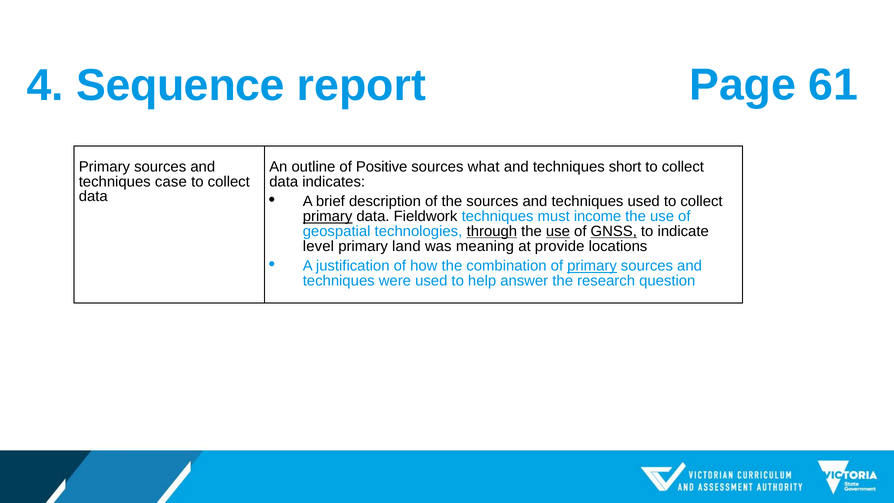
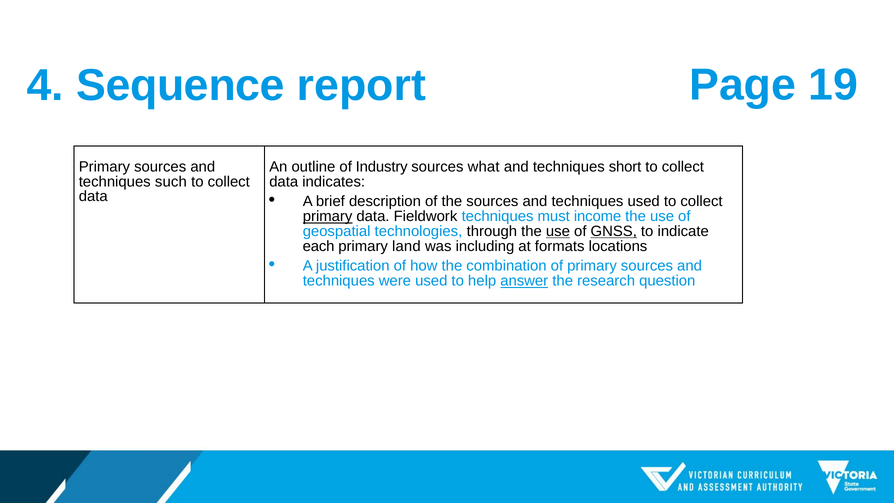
61: 61 -> 19 (833, 85)
Positive: Positive -> Industry (382, 167)
case: case -> such (171, 182)
through underline: present -> none (492, 231)
level: level -> each (319, 246)
meaning: meaning -> including (485, 246)
provide: provide -> formats (560, 246)
primary underline: present -> none (592, 266)
answer underline: none -> present (524, 281)
